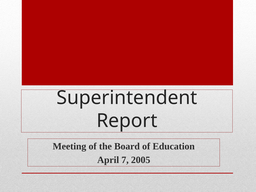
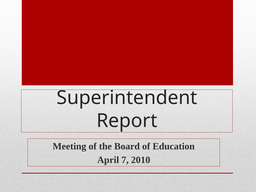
2005: 2005 -> 2010 (141, 160)
